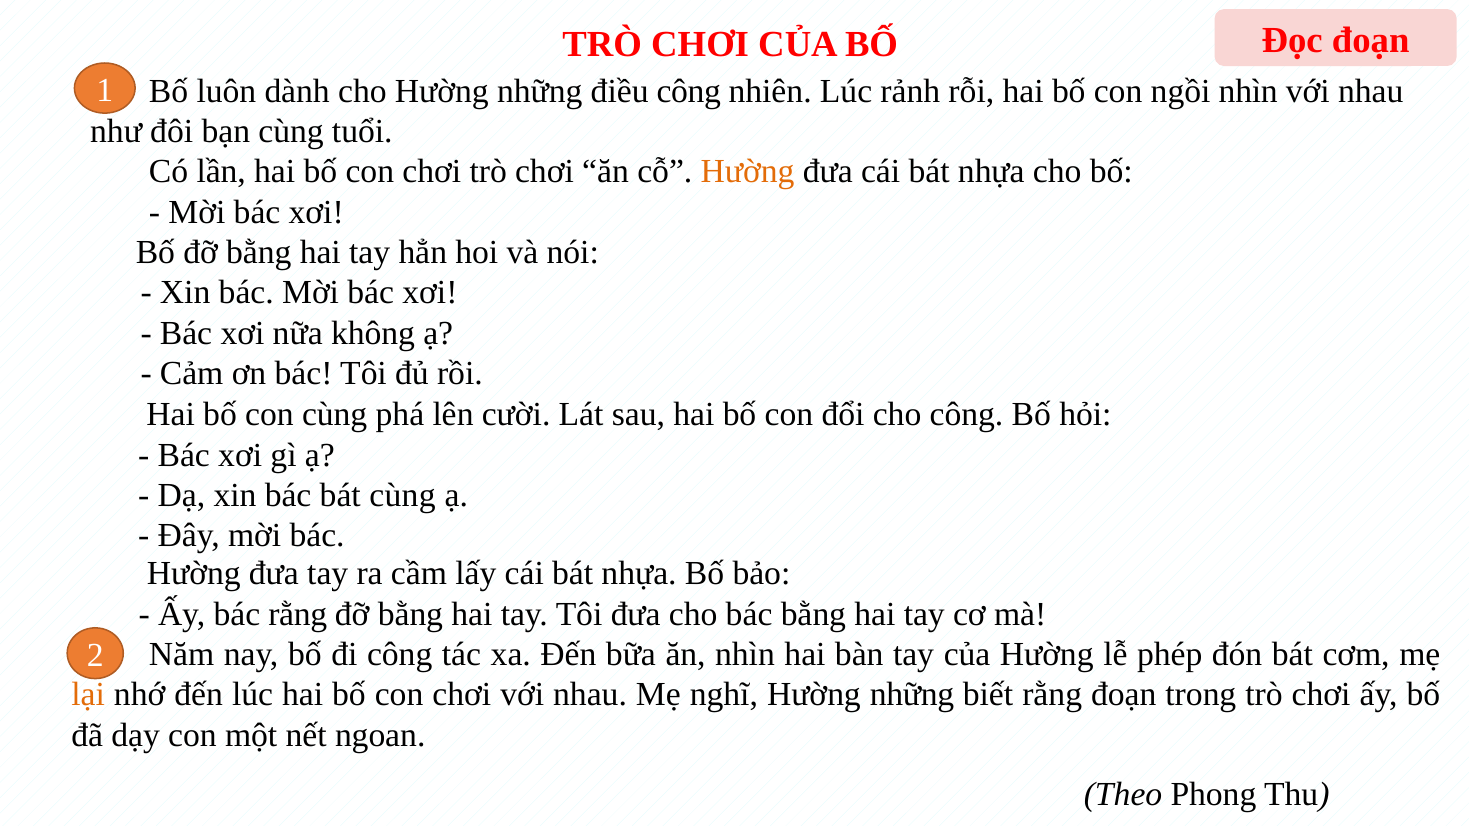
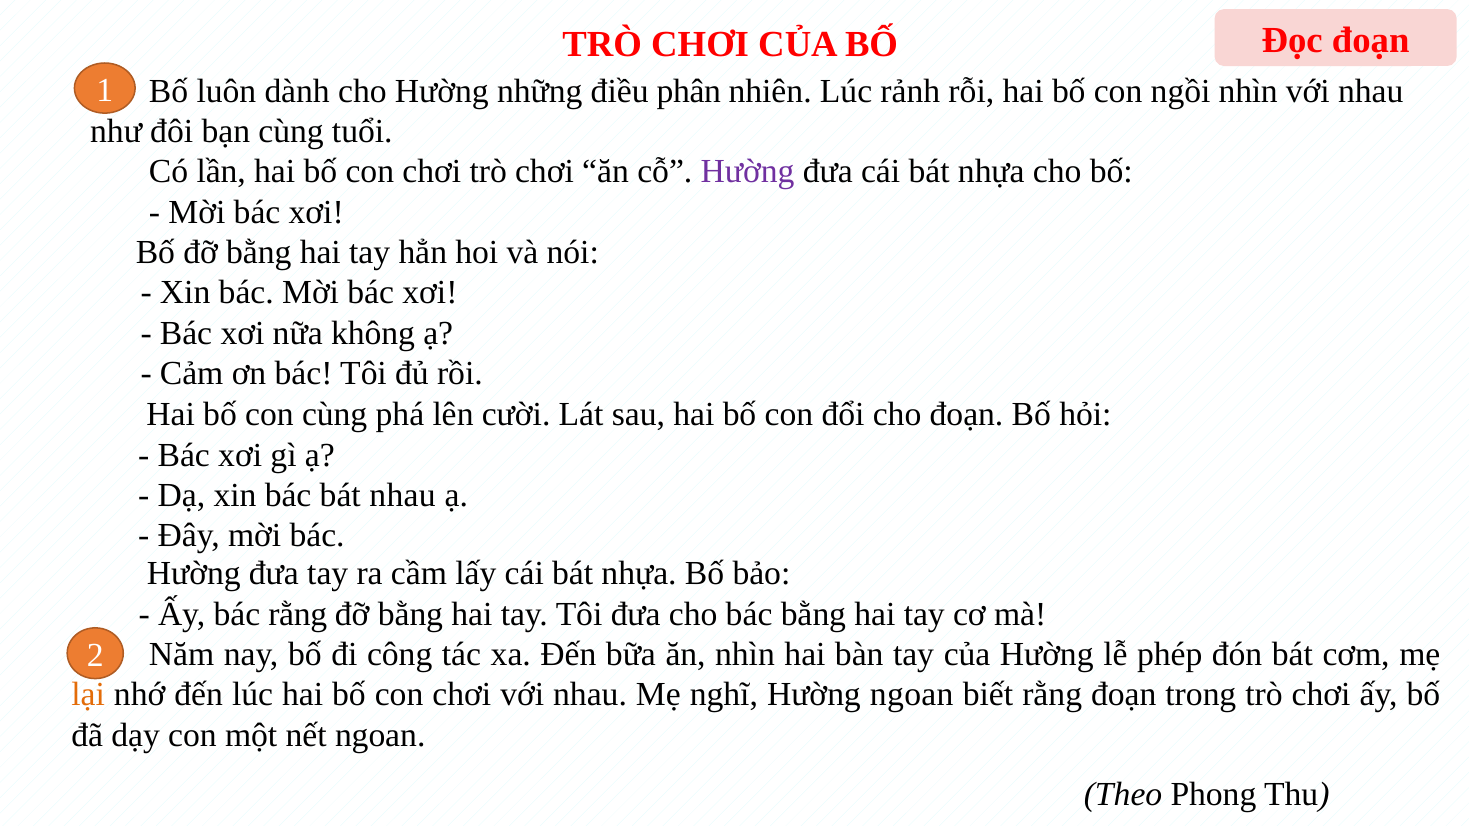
điều công: công -> phân (689, 91)
Hường colour: orange -> purple (748, 172)
cho công: công -> đoạn (967, 415)
bát cùng: cùng -> nhau (403, 495)
nghĩ Hường những: những -> ngoan (912, 695)
